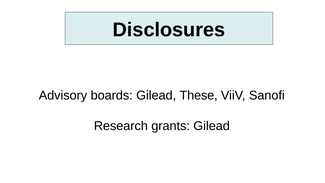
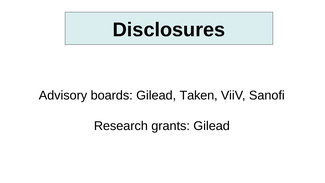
These: These -> Taken (199, 95)
